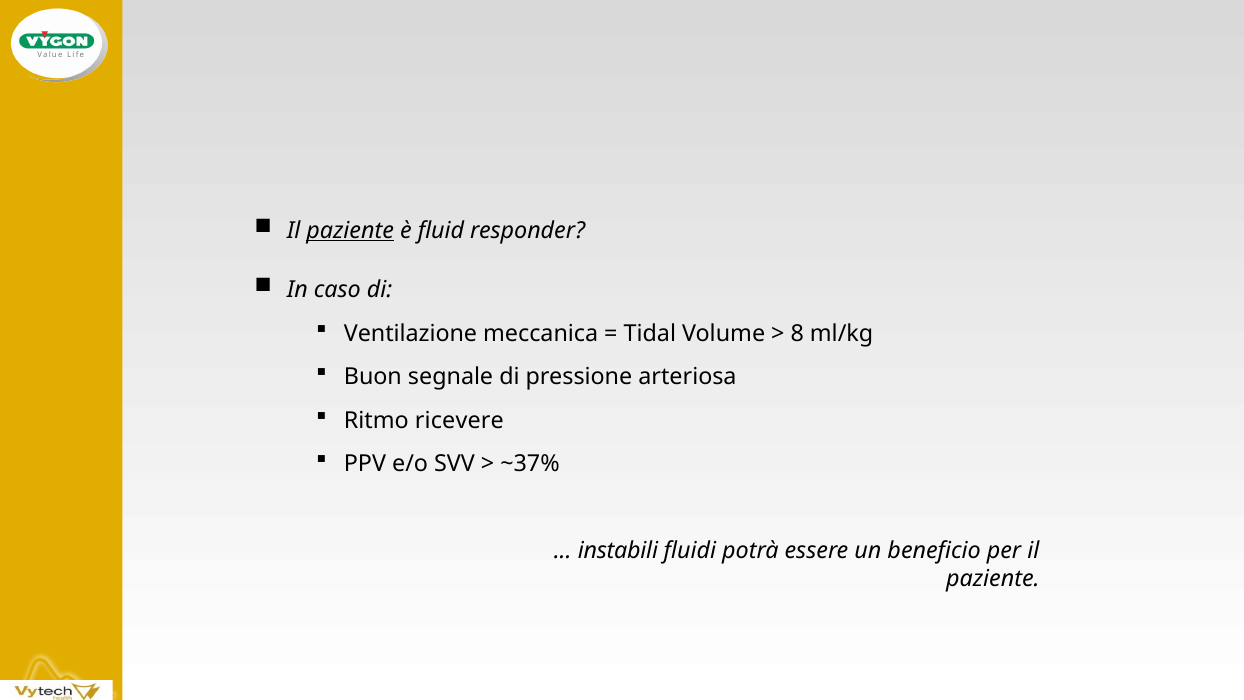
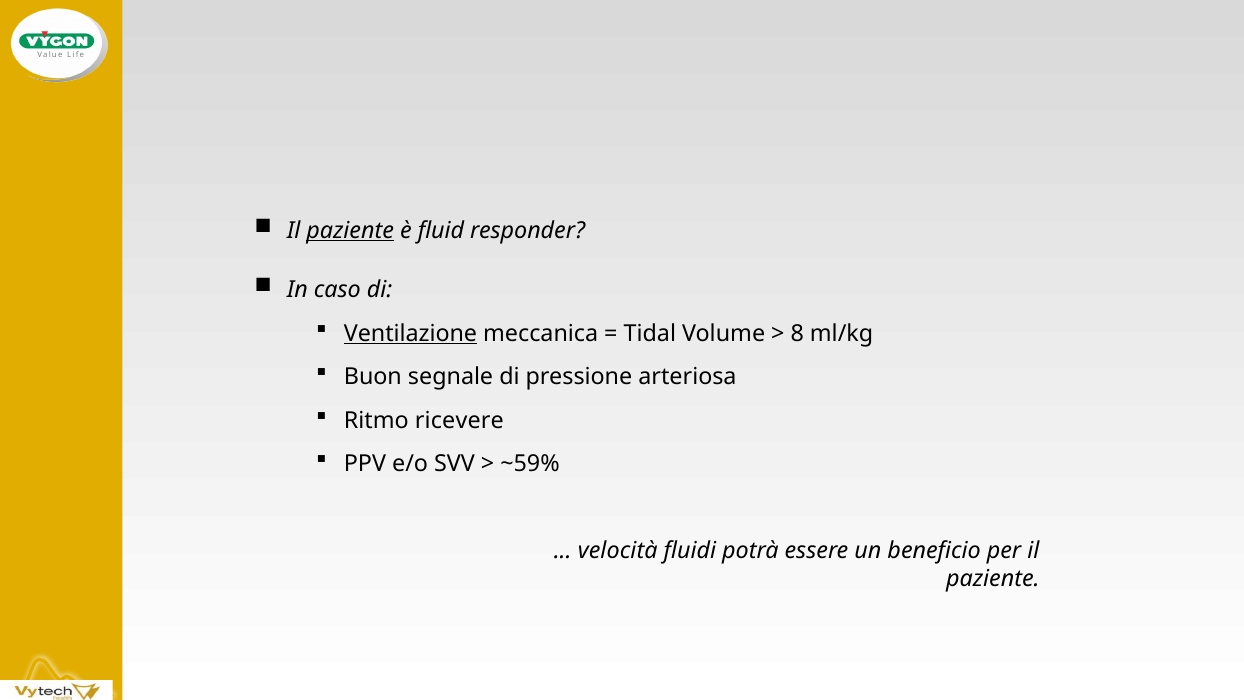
Ventilazione underline: none -> present (410, 333)
~37%: ~37% -> ~59% (530, 464)
instabili: instabili -> velocità (618, 551)
